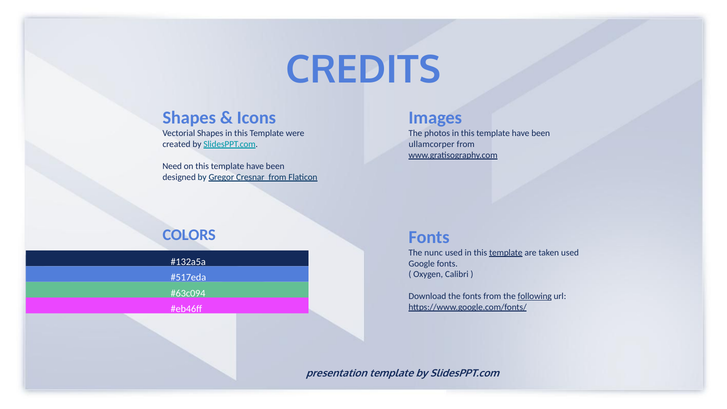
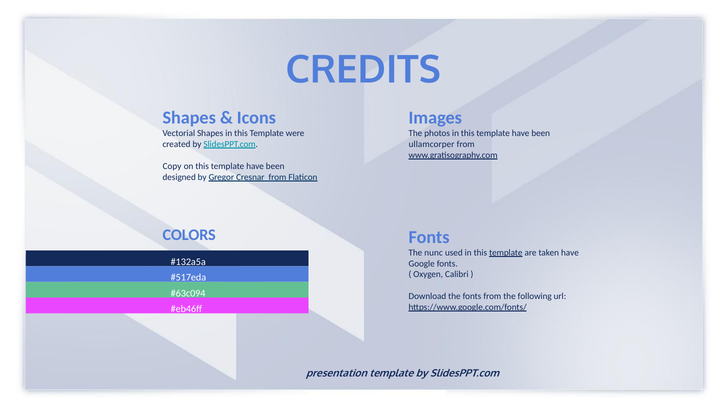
Need: Need -> Copy (172, 166)
taken used: used -> have (570, 253)
following underline: present -> none (535, 296)
